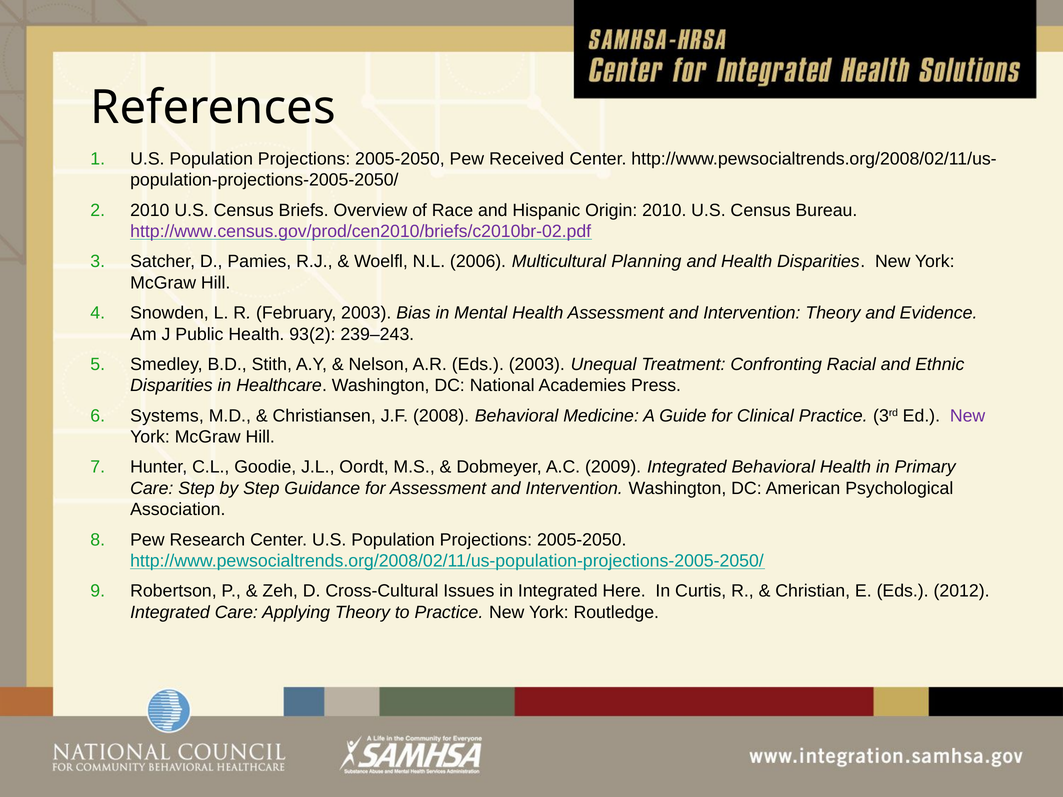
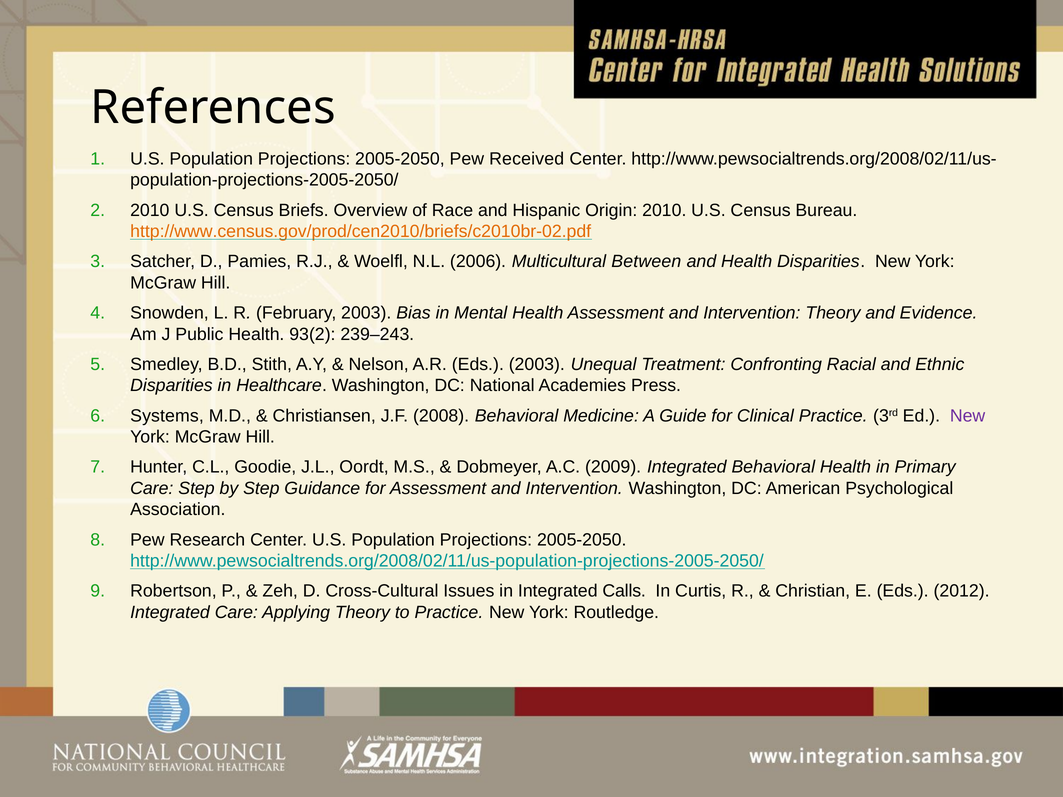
http://www.census.gov/prod/cen2010/briefs/c2010br-02.pdf colour: purple -> orange (361, 232)
Planning: Planning -> Between (646, 262)
Here: Here -> Calls (624, 591)
